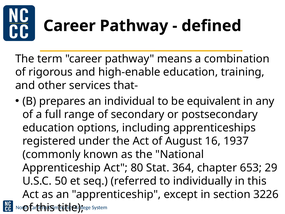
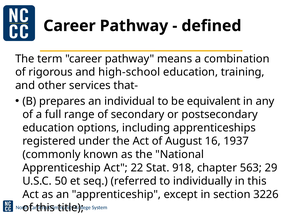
high-enable: high-enable -> high-school (129, 72)
80: 80 -> 22 (137, 168)
364: 364 -> 918 (183, 168)
653: 653 -> 563 (251, 168)
